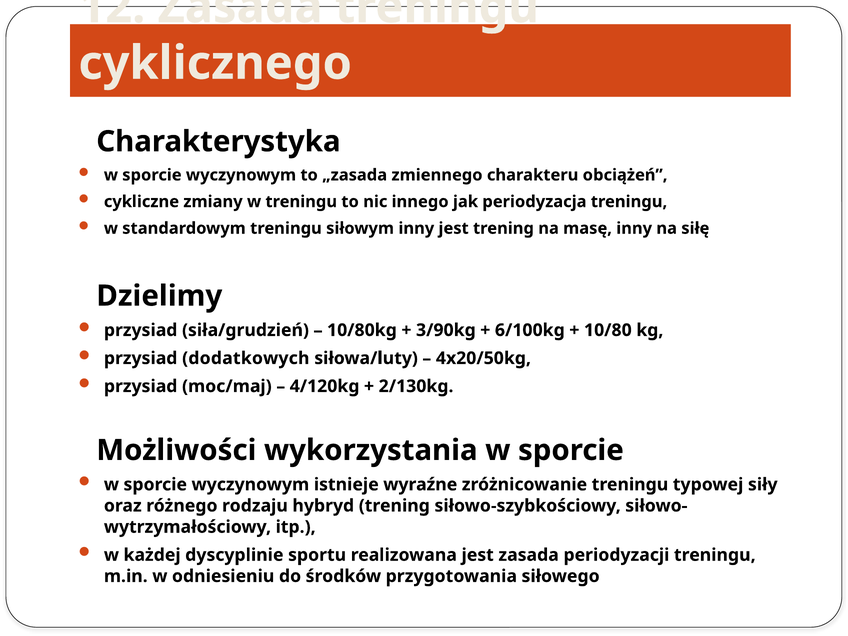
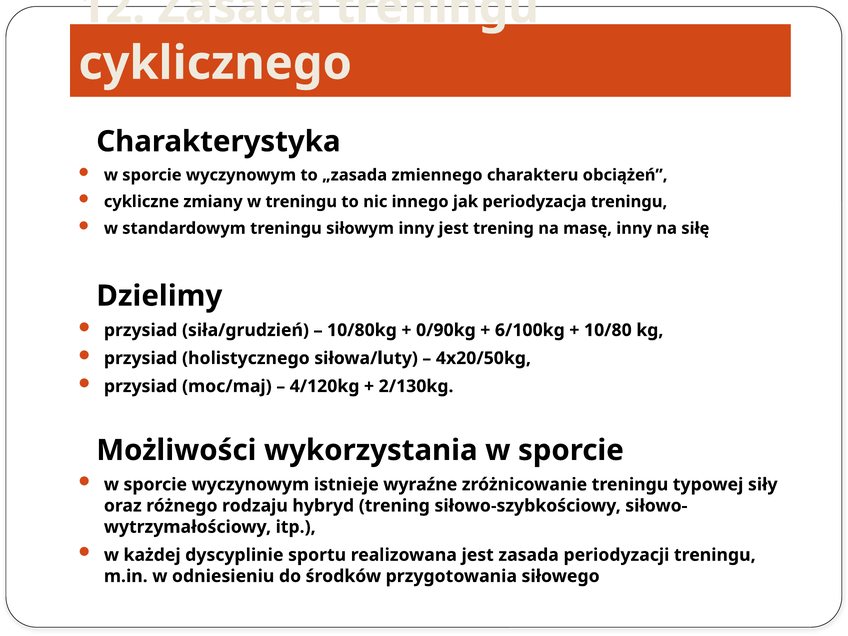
3/90kg: 3/90kg -> 0/90kg (446, 330)
dodatkowych: dodatkowych -> holistycznego (246, 358)
